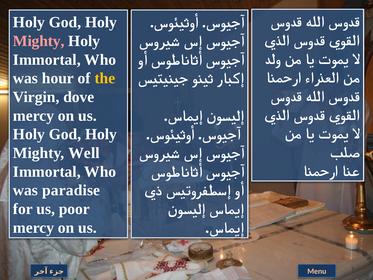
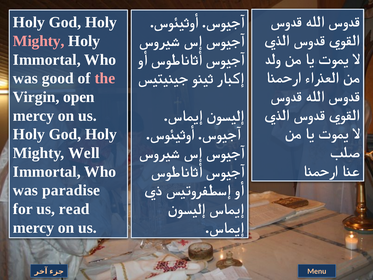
hour: hour -> good (58, 78)
the colour: yellow -> pink (105, 78)
dove: dove -> open (79, 97)
poor: poor -> read (74, 209)
